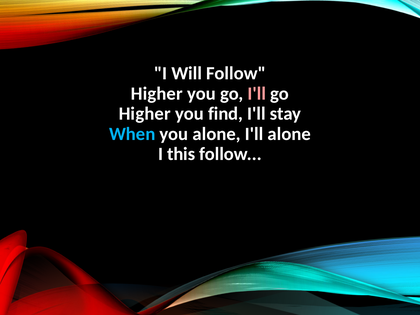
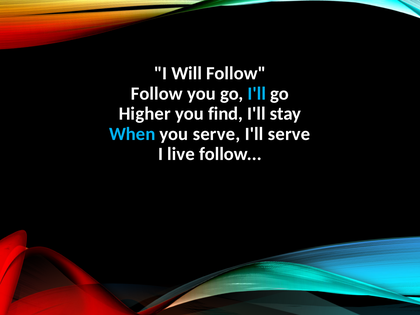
Higher: Higher -> Follow (157, 94)
I'll colour: pink -> light blue (257, 94)
you alone: alone -> serve (217, 134)
I'll alone: alone -> serve (289, 134)
this: this -> live (181, 154)
